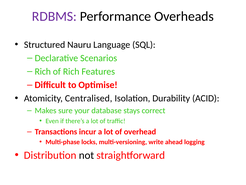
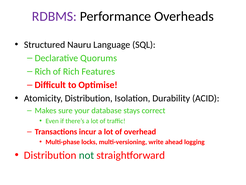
Scenarios: Scenarios -> Quorums (99, 58)
Atomicity Centralised: Centralised -> Distribution (89, 98)
not colour: black -> green (87, 155)
